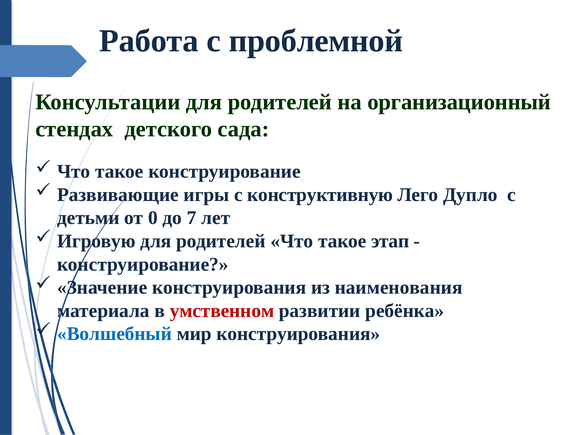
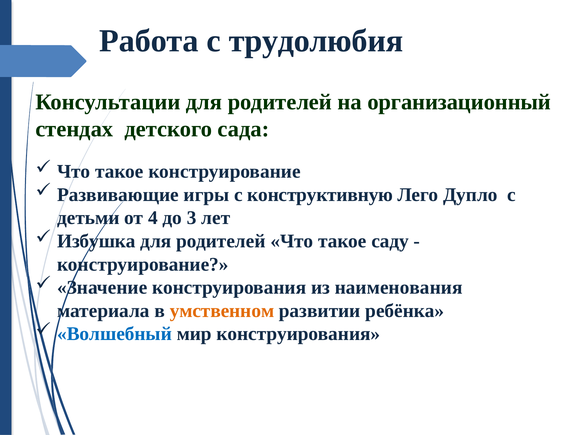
проблемной: проблемной -> трудолюбия (316, 41)
0: 0 -> 4 (153, 218)
7: 7 -> 3 (192, 218)
Игровую: Игровую -> Избушка (96, 241)
этап: этап -> саду (390, 241)
умственном colour: red -> orange (222, 311)
